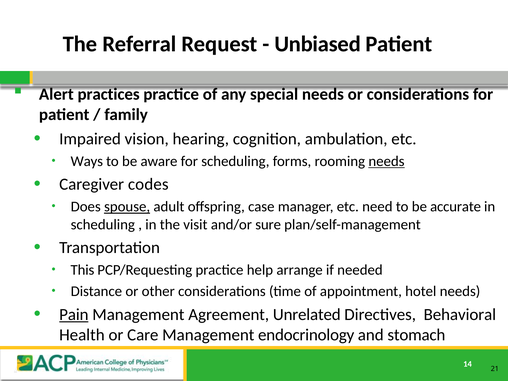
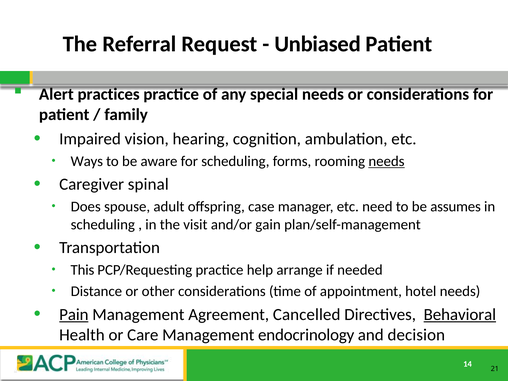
codes: codes -> spinal (148, 184)
spouse underline: present -> none (127, 207)
accurate: accurate -> assumes (456, 207)
sure: sure -> gain (268, 225)
Unrelated: Unrelated -> Cancelled (307, 314)
Behavioral underline: none -> present (460, 314)
stomach: stomach -> decision (416, 335)
